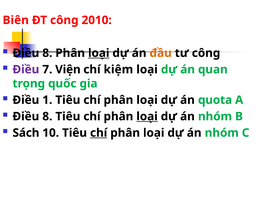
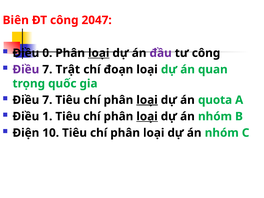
2010: 2010 -> 2047 (97, 20)
8: 8 -> 0 (47, 53)
đầu colour: orange -> purple (161, 53)
Viện: Viện -> Trật (68, 69)
kiệm: kiệm -> đoạn (118, 69)
1: 1 -> 7 (47, 100)
loại underline: none -> present (147, 100)
8: 8 -> 1 (47, 116)
Sách: Sách -> Điện (26, 133)
chí underline: present -> none (99, 133)
